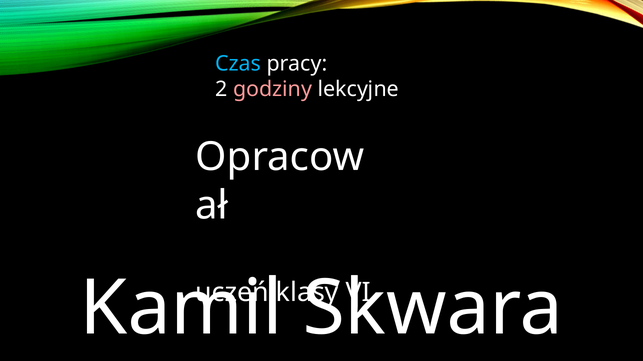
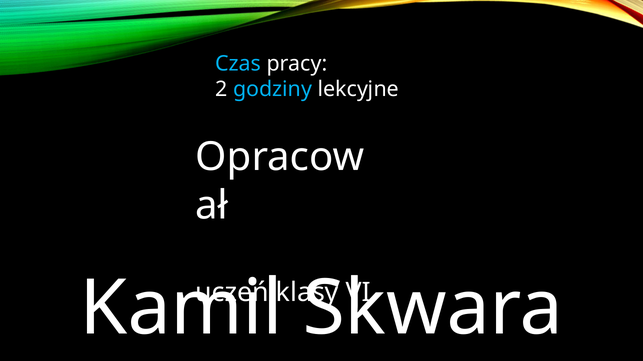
godziny colour: pink -> light blue (273, 89)
